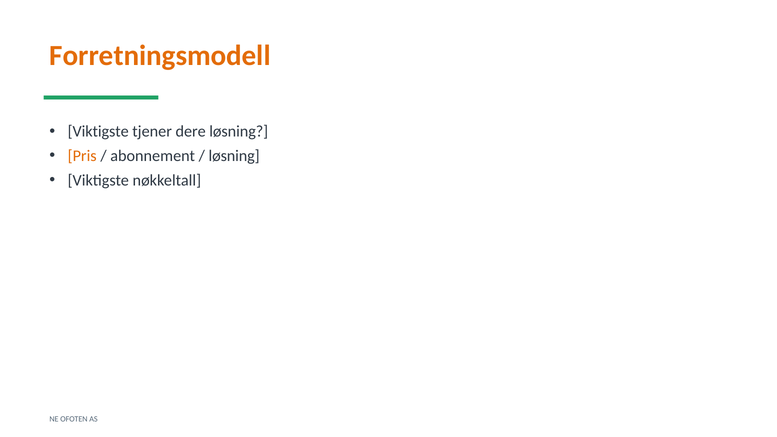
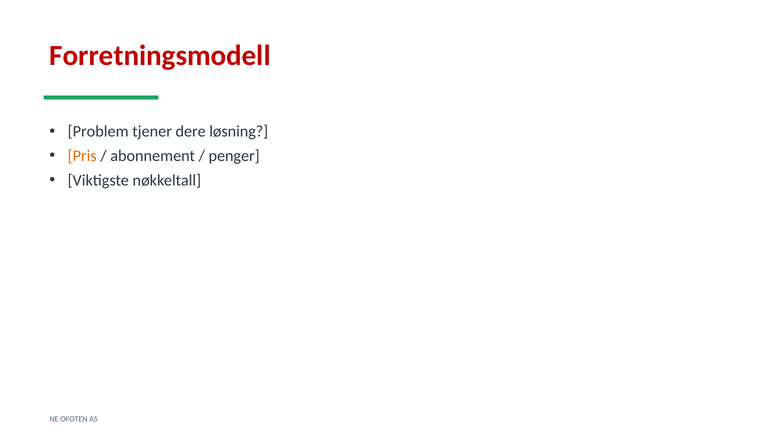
Forretningsmodell colour: orange -> red (160, 55)
Viktigste: Viktigste -> Problem (98, 132)
løsning: løsning -> penger (234, 156)
